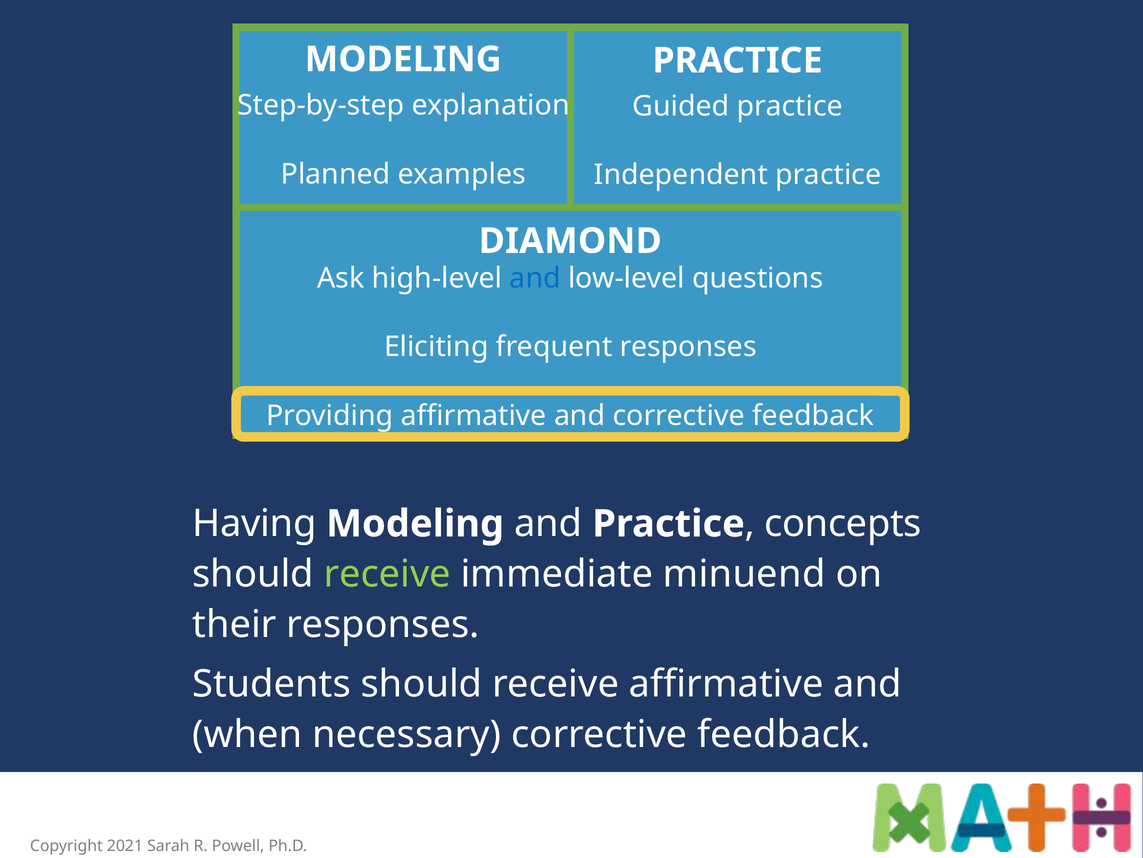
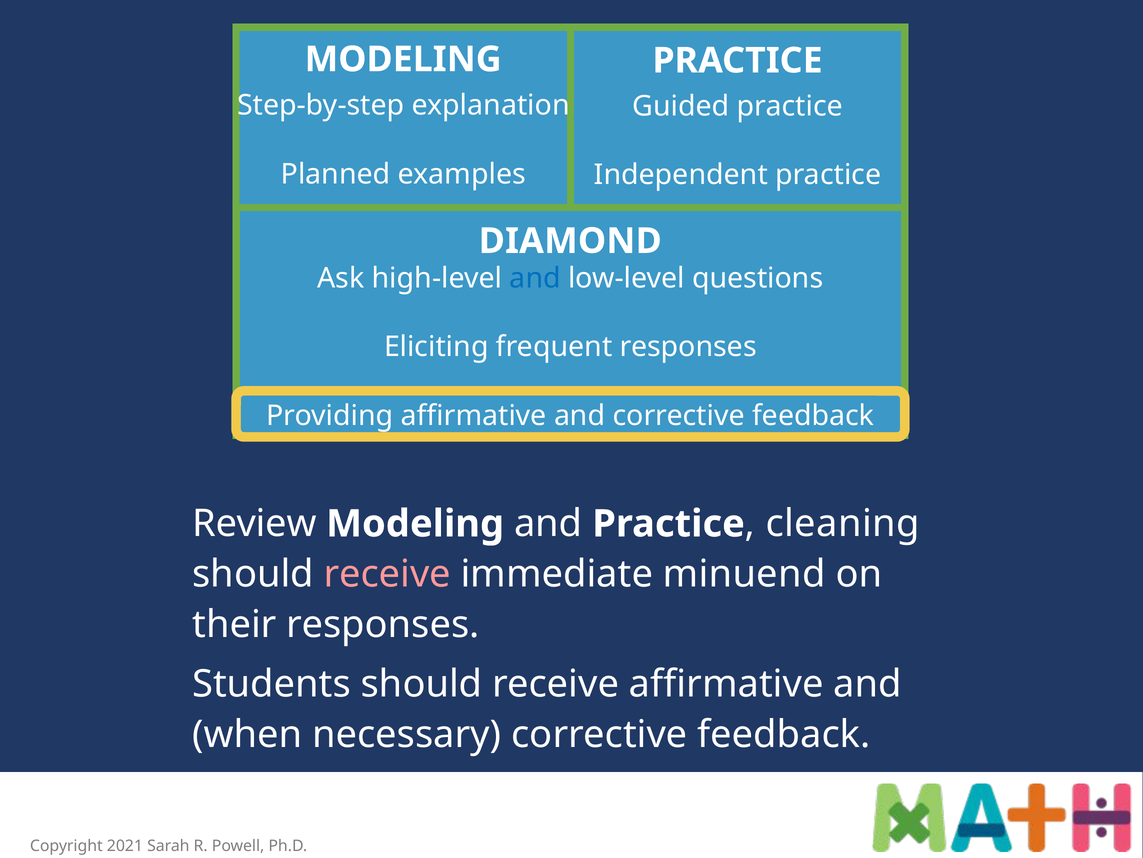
Having: Having -> Review (254, 523)
concepts: concepts -> cleaning (843, 523)
receive colour: light green -> pink (387, 574)
